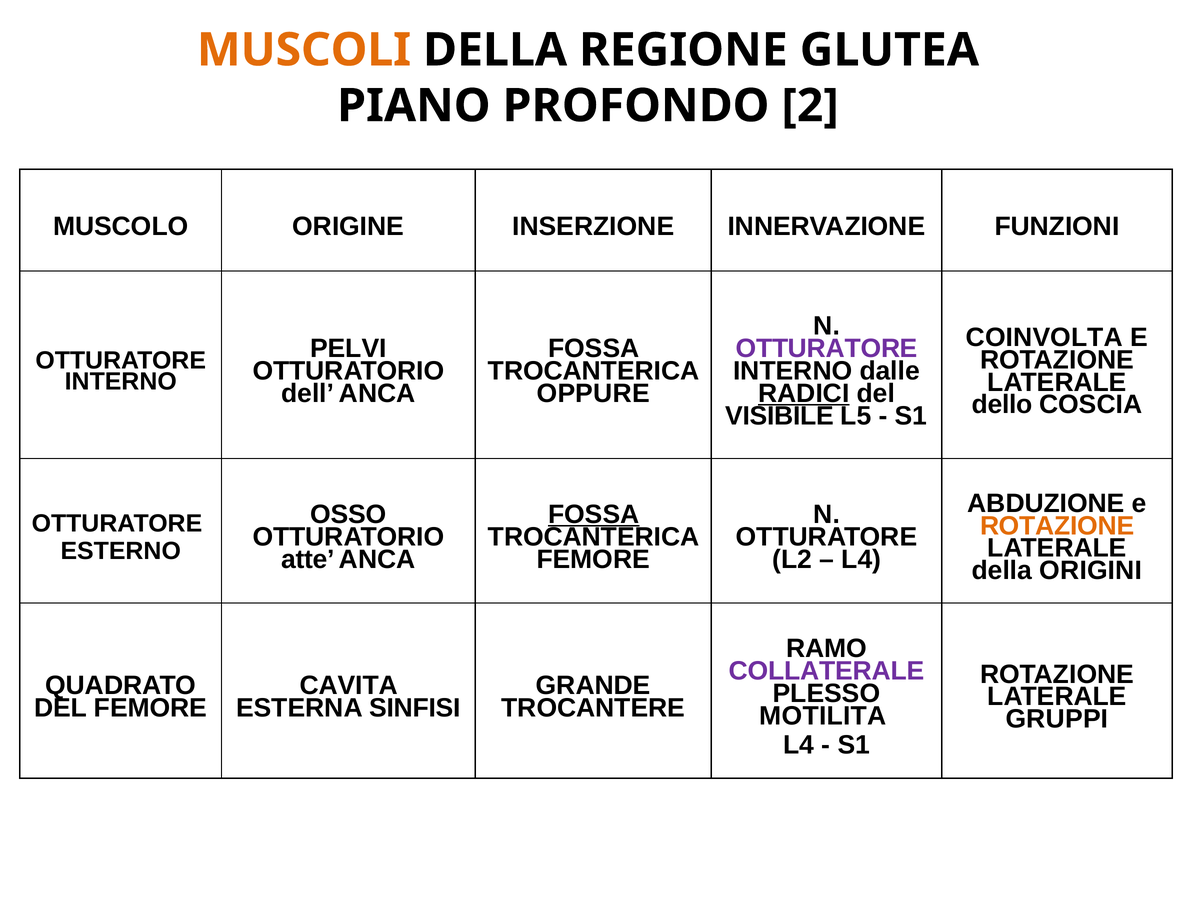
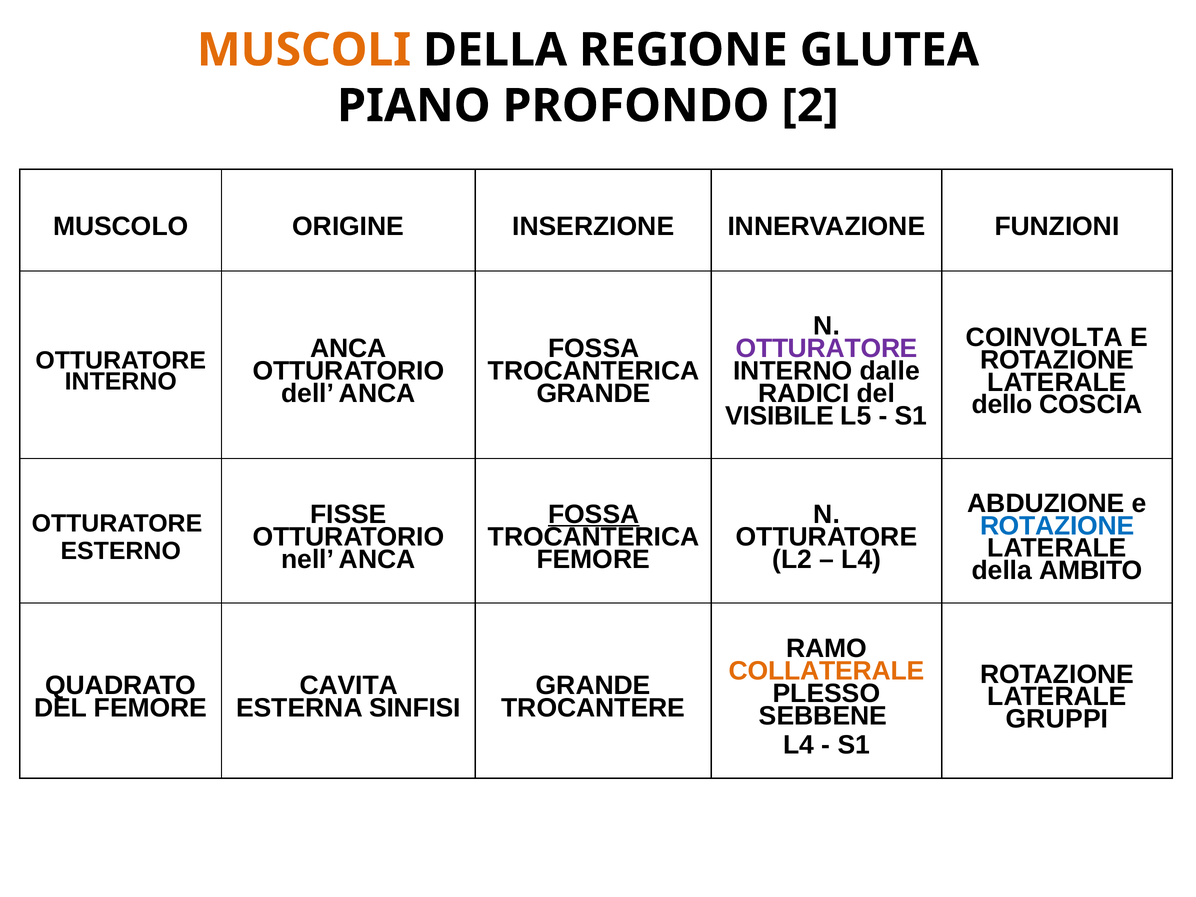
PELVI: PELVI -> ANCA (348, 349)
OPPURE: OPPURE -> GRANDE (593, 393)
RADICI underline: present -> none (804, 393)
OSSO: OSSO -> FISSE (348, 515)
ROTAZIONE colour: orange -> blue (1057, 526)
atte: atte -> nell (308, 559)
ORIGINI: ORIGINI -> AMBITO (1091, 571)
COLLATERALE colour: purple -> orange (827, 671)
MOTILITA: MOTILITA -> SEBBENE (823, 716)
